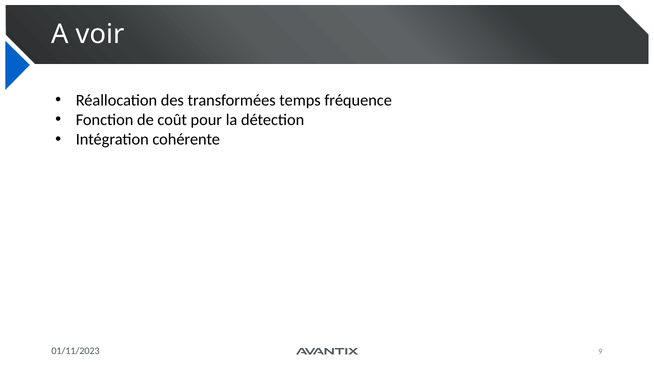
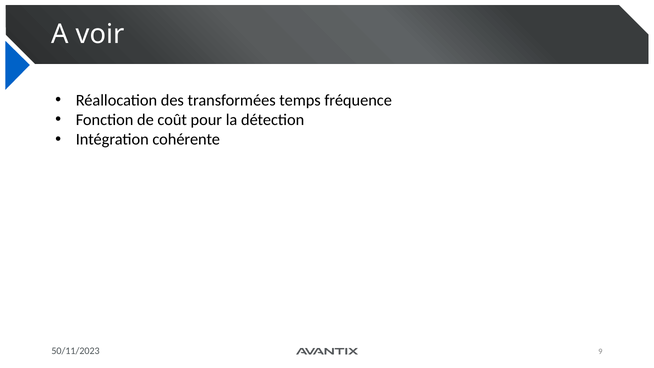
01/11/2023: 01/11/2023 -> 50/11/2023 (76, 351)
